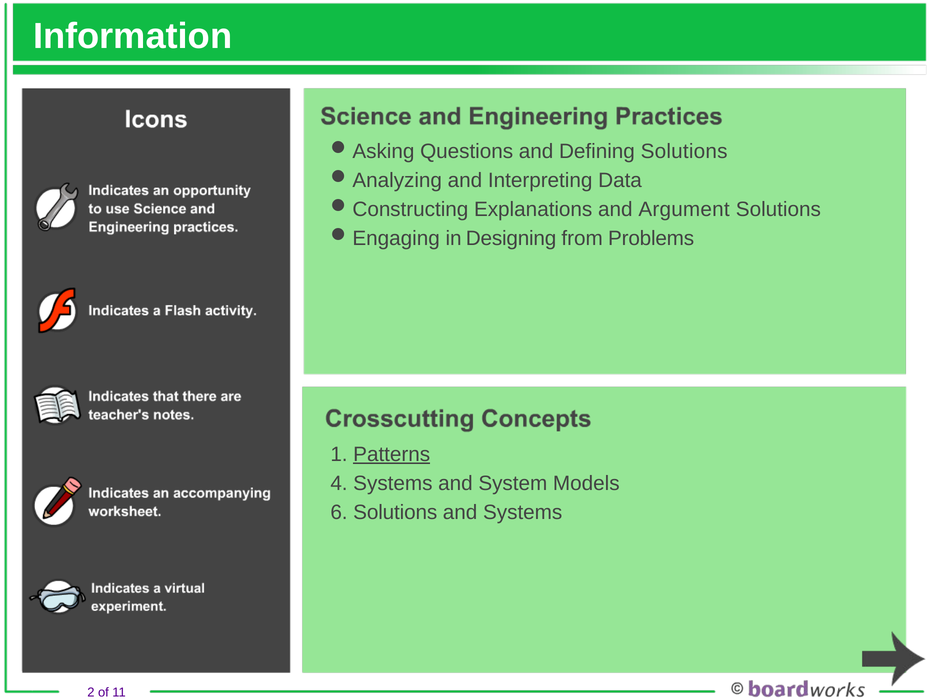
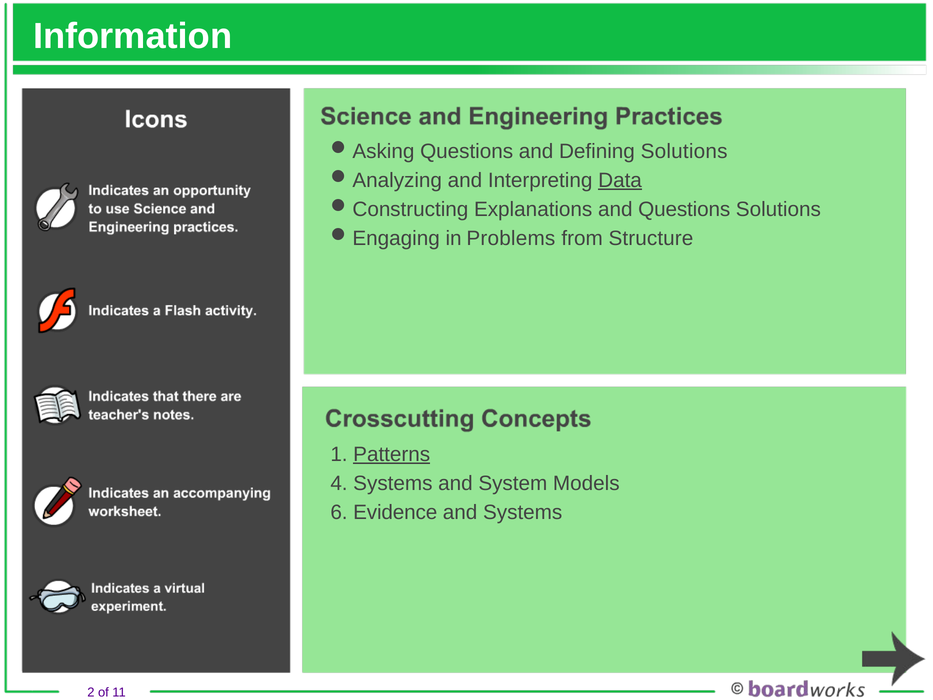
Data underline: none -> present (620, 180)
and Argument: Argument -> Questions (684, 209)
Designing: Designing -> Problems (511, 238)
Problems: Problems -> Structure (651, 238)
6 Solutions: Solutions -> Evidence (395, 512)
